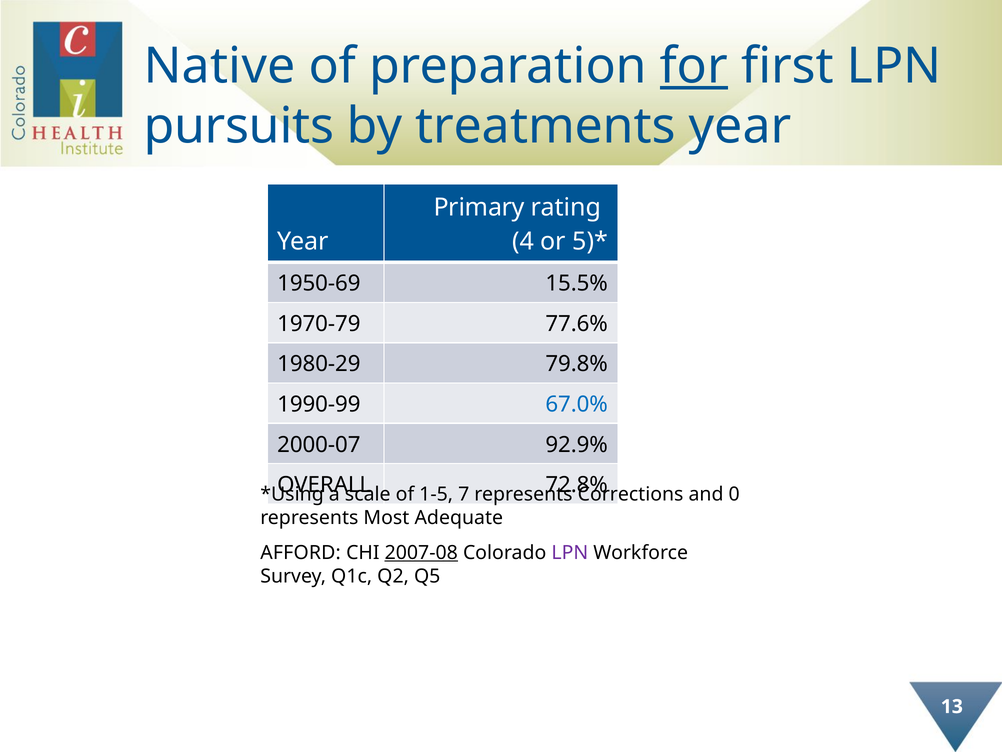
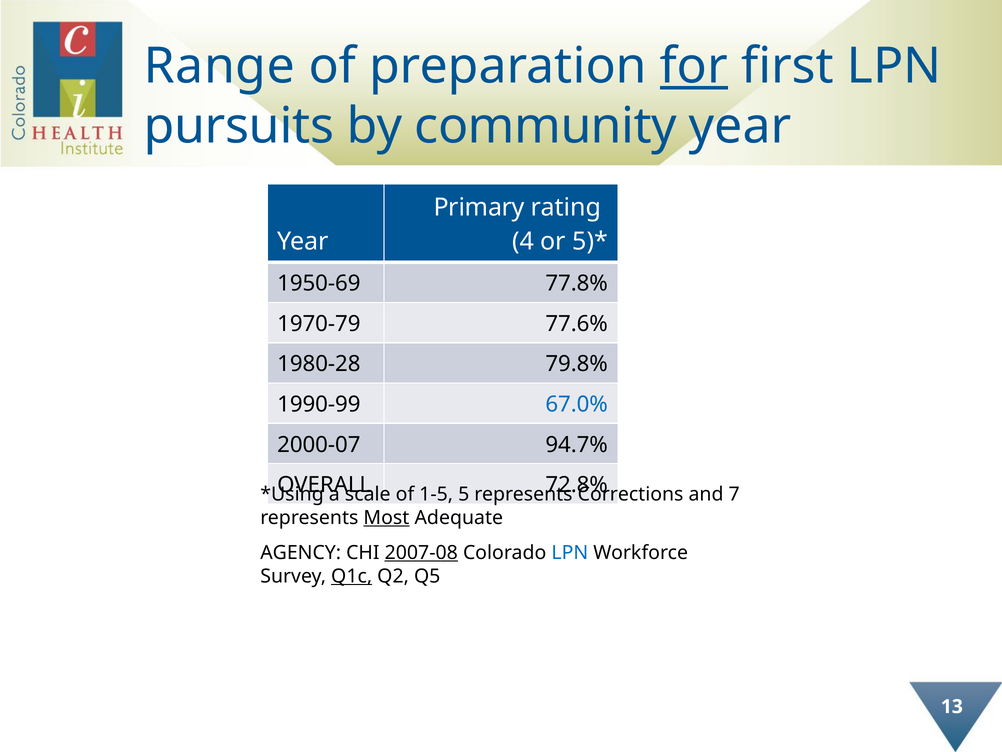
Native: Native -> Range (219, 66)
treatments: treatments -> community (546, 126)
15.5%: 15.5% -> 77.8% (577, 283)
1980-29: 1980-29 -> 1980-28 (319, 364)
92.9%: 92.9% -> 94.7% (577, 444)
7: 7 -> 5 (464, 494)
0: 0 -> 7 (734, 494)
Most underline: none -> present (386, 517)
AFFORD: AFFORD -> AGENCY (301, 552)
LPN colour: purple -> blue (570, 552)
Q1c underline: none -> present (352, 576)
